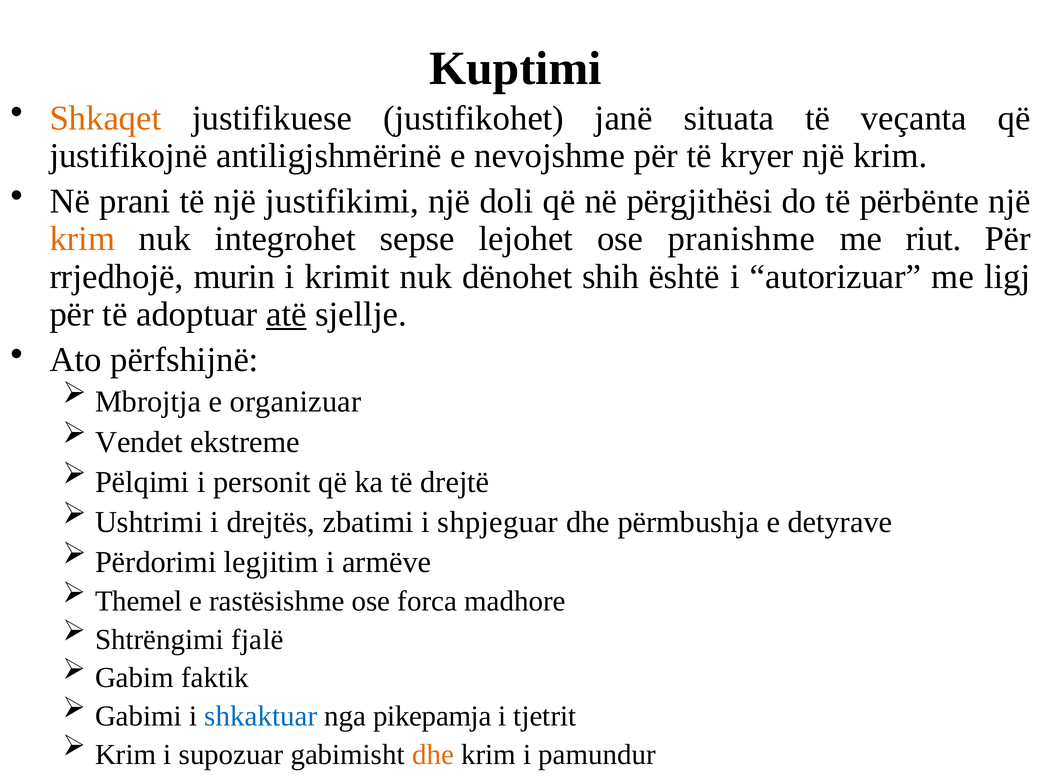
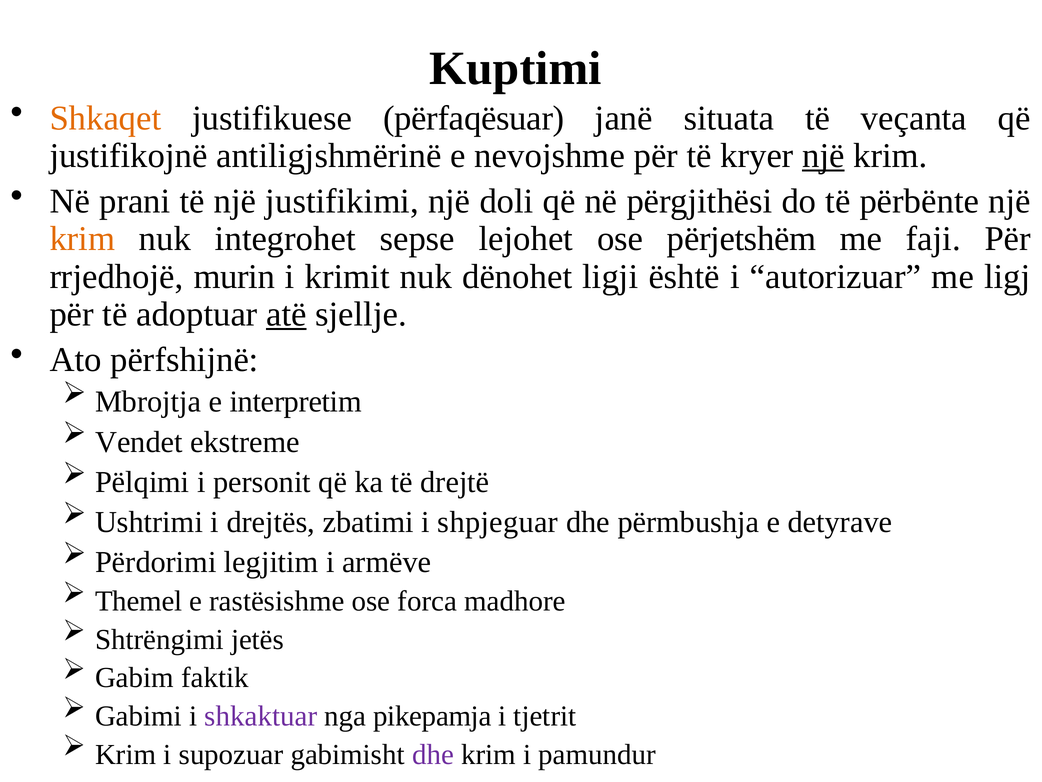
justifikohet: justifikohet -> përfaqësuar (474, 118)
një underline: none -> present (823, 156)
pranishme: pranishme -> përjetshëm (742, 239)
riut: riut -> faji (933, 239)
shih: shih -> ligji (610, 276)
organizuar: organizuar -> interpretim (296, 402)
fjalë: fjalë -> jetës (258, 639)
shkaktuar colour: blue -> purple (261, 716)
dhe colour: orange -> purple (433, 754)
